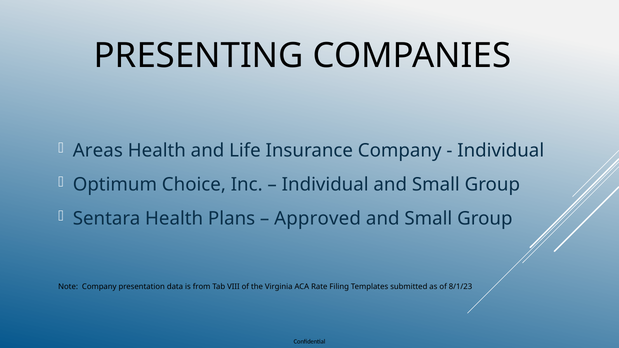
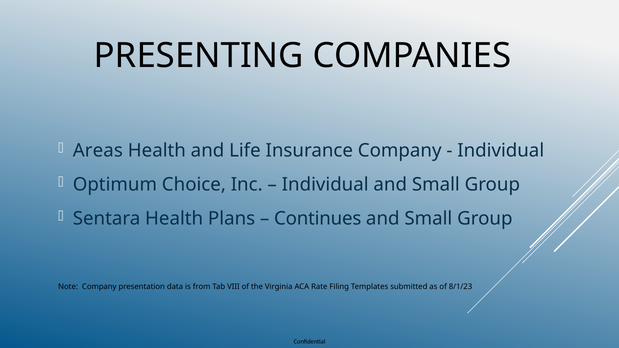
Approved: Approved -> Continues (318, 219)
